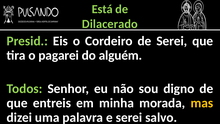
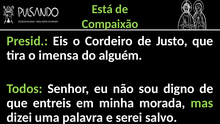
Dilacerado: Dilacerado -> Compaixão (110, 24)
de Serei: Serei -> Justo (172, 41)
pagarei: pagarei -> imensa (59, 55)
mas colour: yellow -> light green (202, 103)
